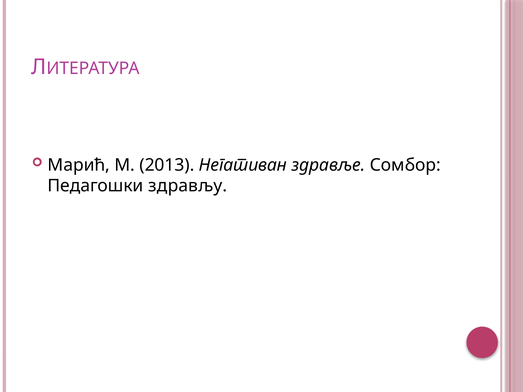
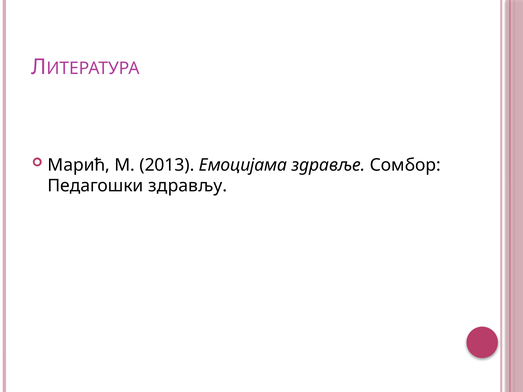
Негативан: Негативан -> Емоцијама (243, 165)
